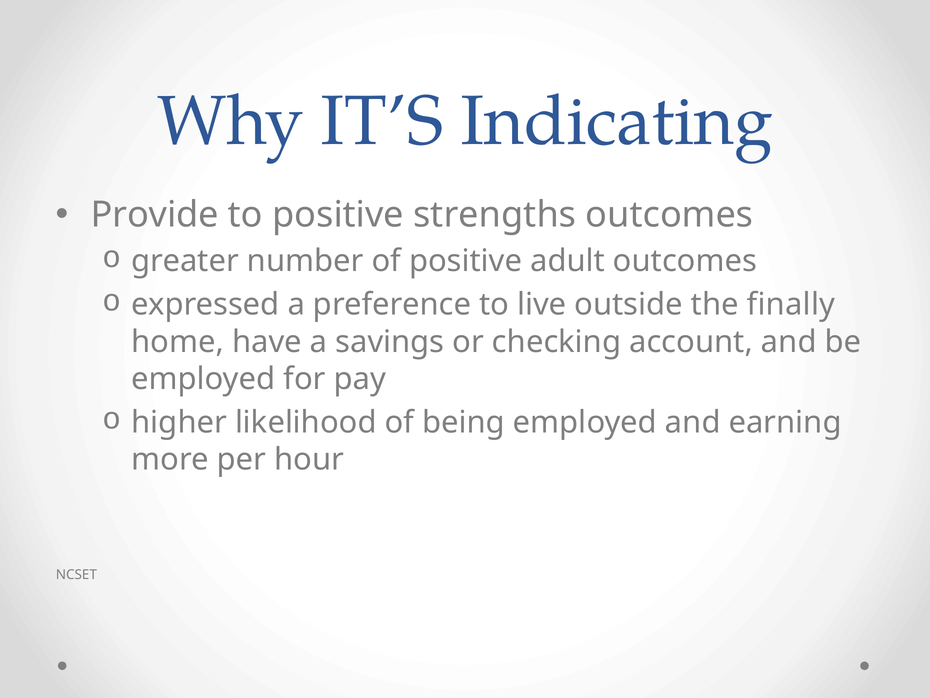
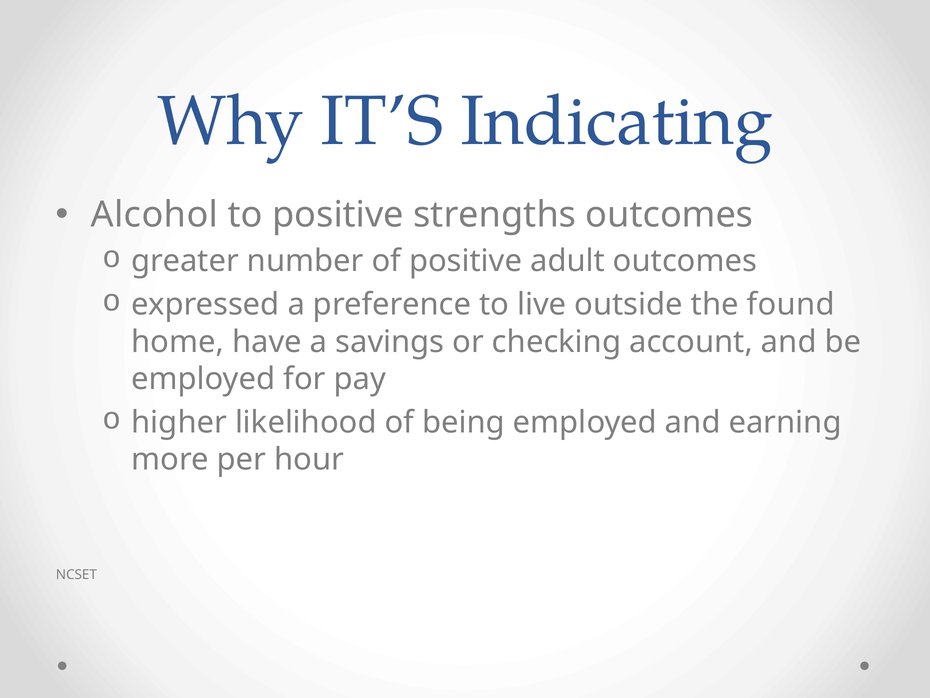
Provide: Provide -> Alcohol (154, 215)
finally: finally -> found (791, 304)
